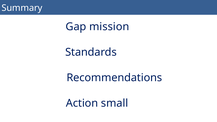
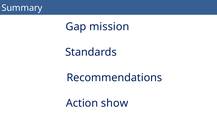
small: small -> show (115, 103)
